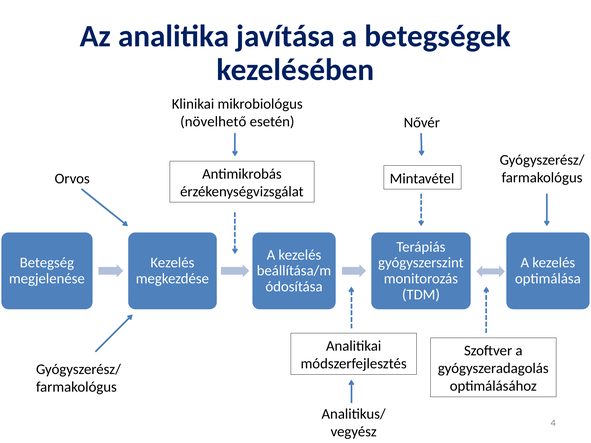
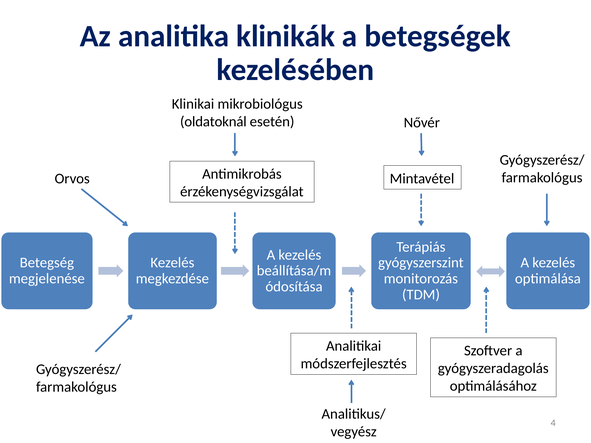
javítása: javítása -> klinikák (286, 36)
növelhető: növelhető -> oldatoknál (213, 122)
